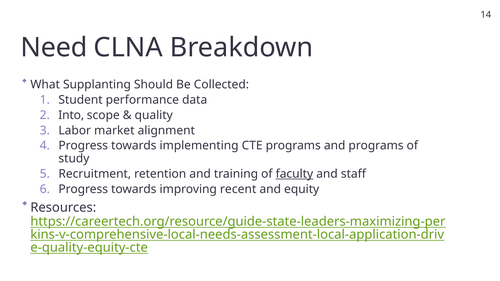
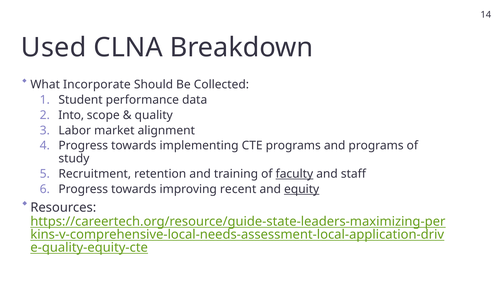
Need: Need -> Used (54, 48)
Supplanting: Supplanting -> Incorporate (97, 85)
equity underline: none -> present (302, 189)
